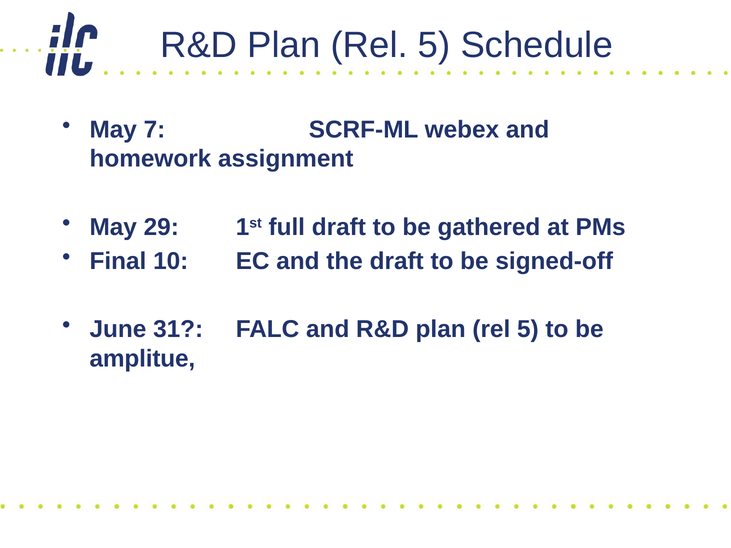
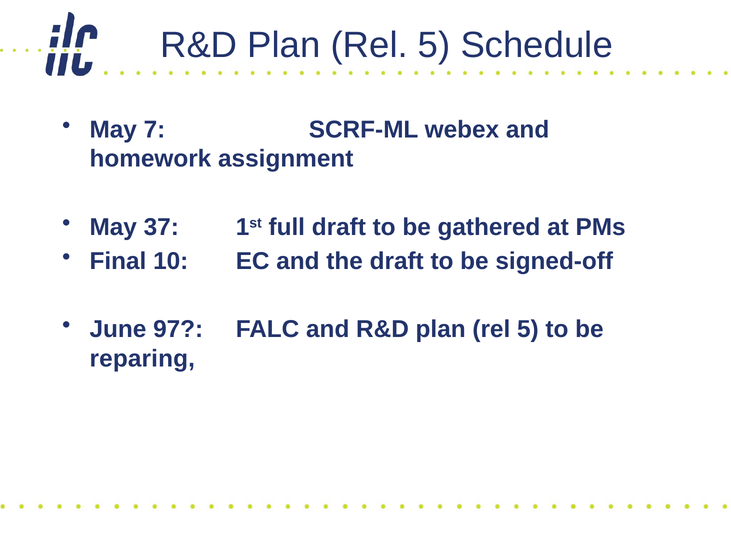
29: 29 -> 37 (161, 227)
31: 31 -> 97 (178, 329)
amplitue: amplitue -> reparing (142, 359)
